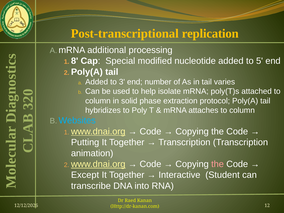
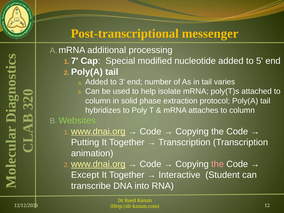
replication: replication -> messenger (210, 34)
8: 8 -> 7 (75, 61)
Websites colour: light blue -> light green (77, 121)
